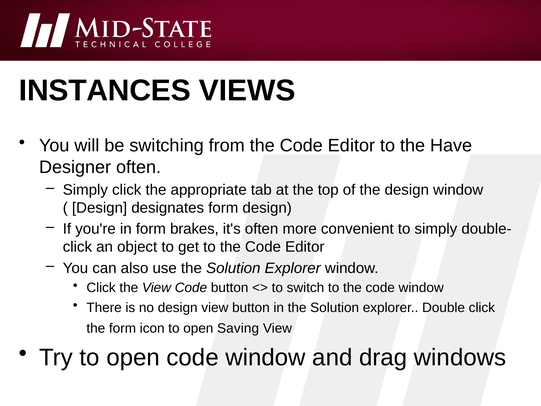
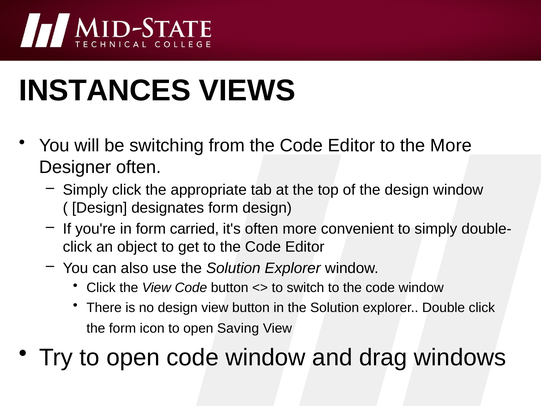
the Have: Have -> More (451, 145)
brakes: brakes -> carried (194, 229)
